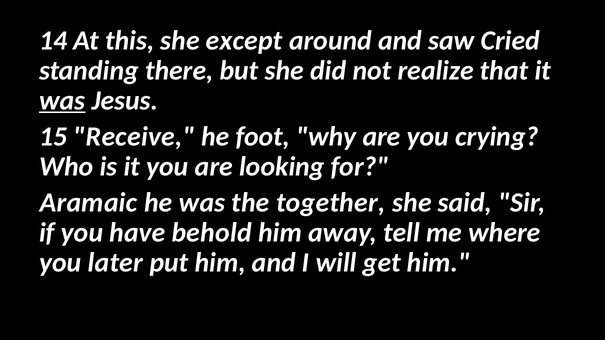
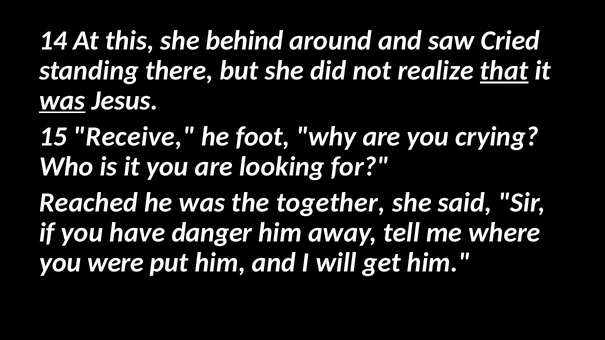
except: except -> behind (244, 41)
that underline: none -> present (504, 71)
Aramaic: Aramaic -> Reached (89, 203)
behold: behold -> danger (212, 233)
later: later -> were (116, 263)
